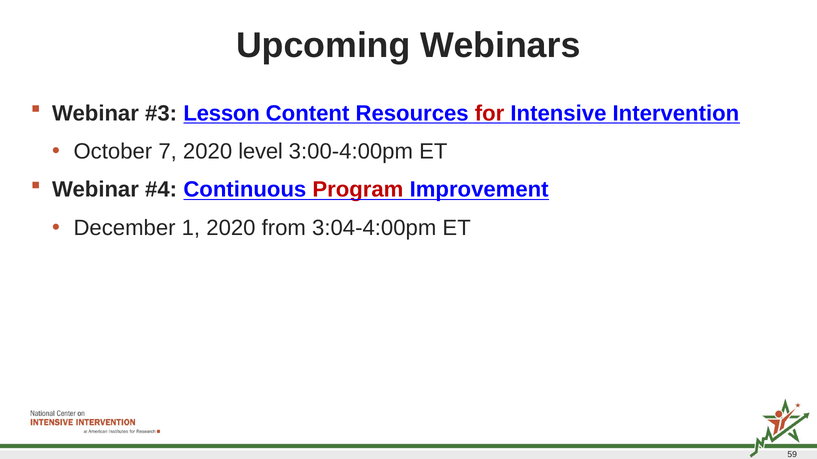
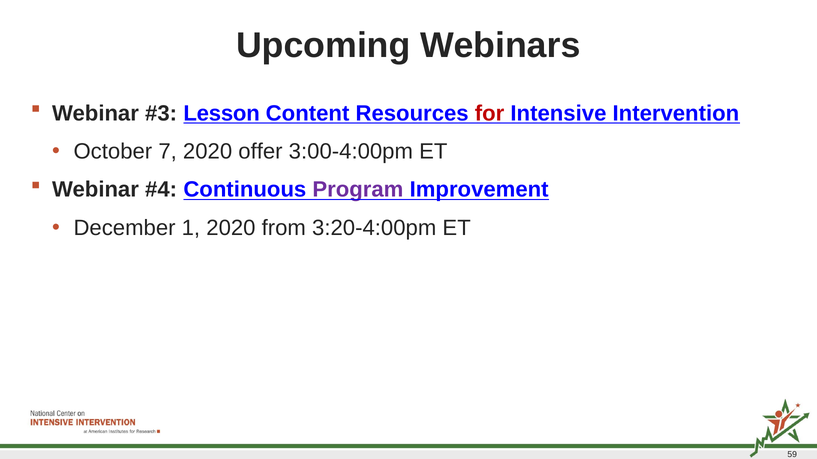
level: level -> offer (260, 152)
Program colour: red -> purple (358, 190)
3:04-4:00pm: 3:04-4:00pm -> 3:20-4:00pm (374, 228)
